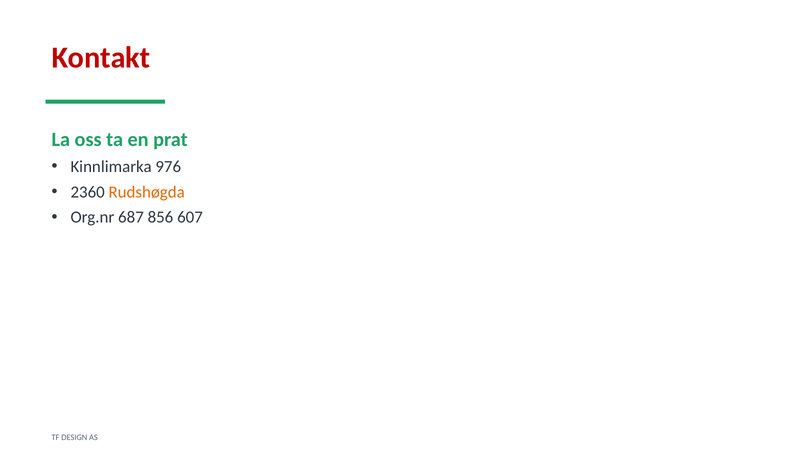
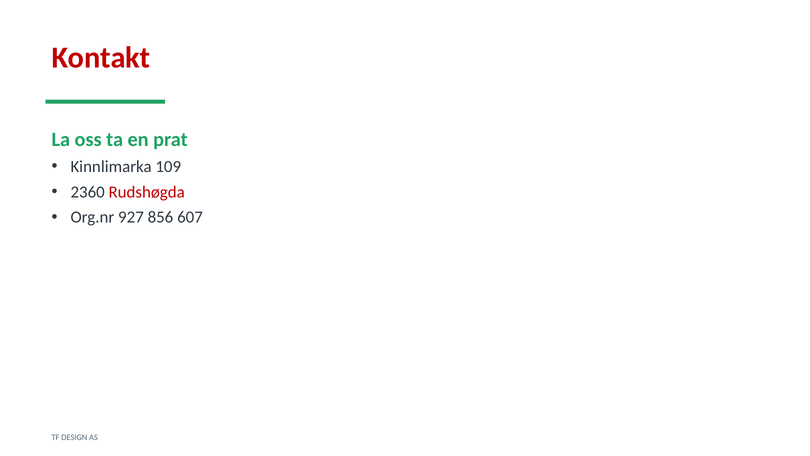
976: 976 -> 109 (168, 167)
Rudshøgda colour: orange -> red (147, 192)
687: 687 -> 927 (131, 217)
